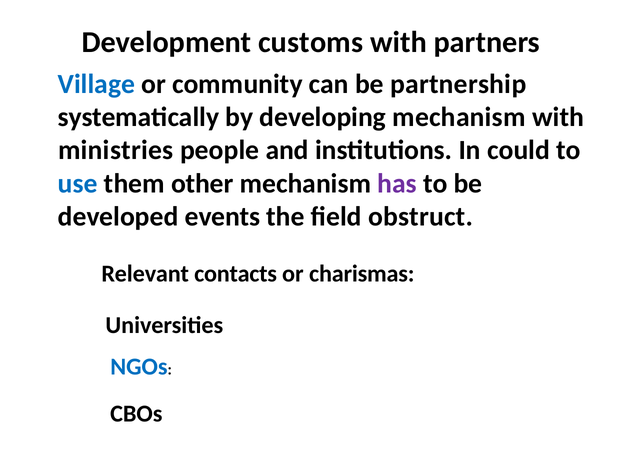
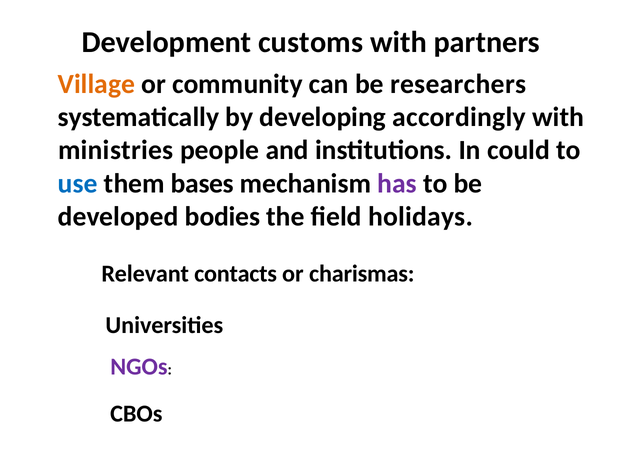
Village colour: blue -> orange (96, 84)
partnership: partnership -> researchers (458, 84)
developing mechanism: mechanism -> accordingly (459, 117)
other: other -> bases (202, 183)
events: events -> bodies (223, 217)
obstruct: obstruct -> holidays (421, 217)
NGOs colour: blue -> purple (139, 367)
